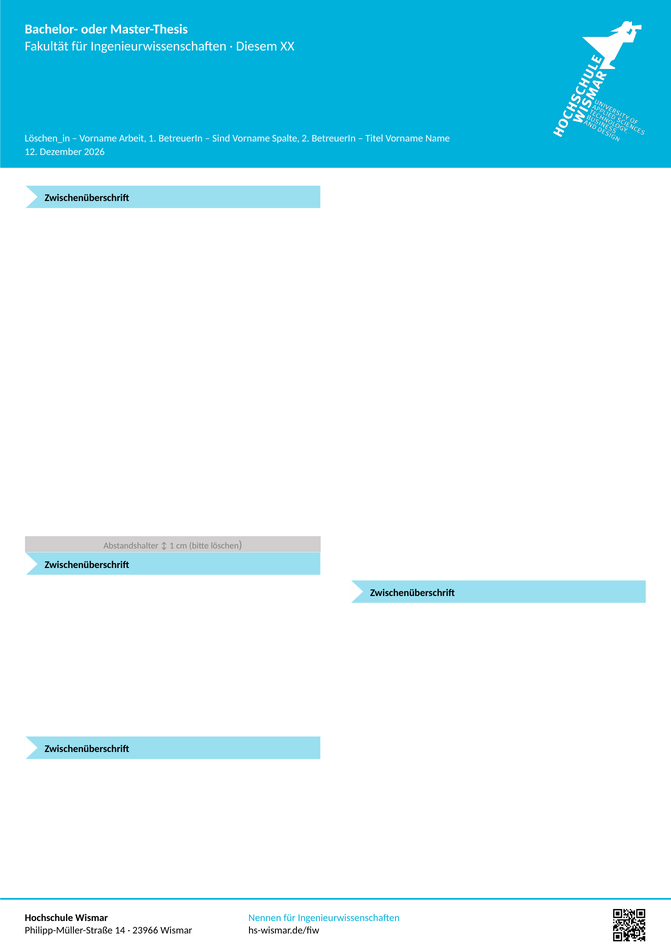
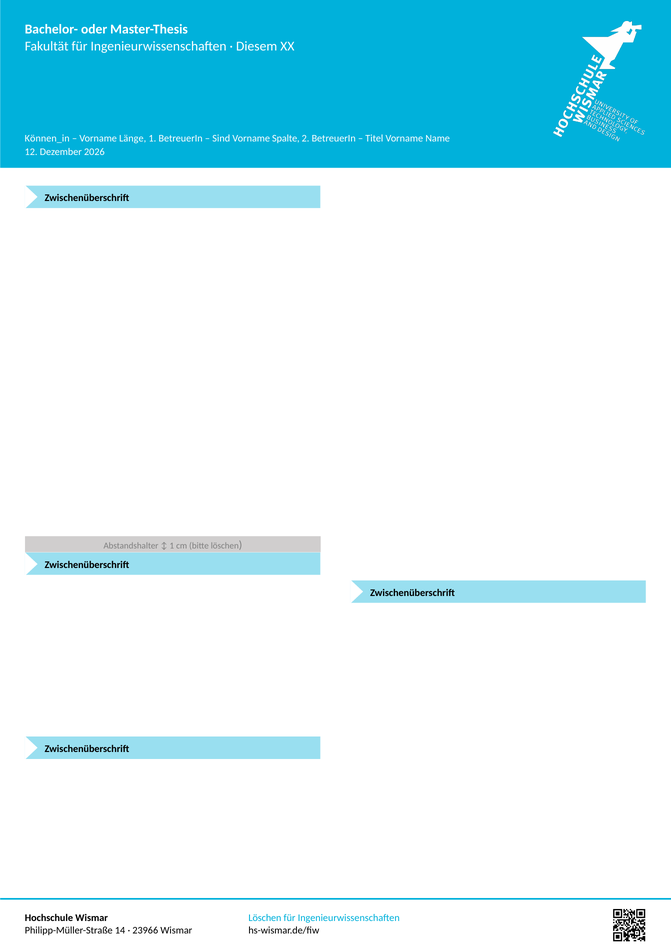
Löschen_in: Löschen_in -> Können_in (47, 138)
Arbeit: Arbeit -> Länge (133, 138)
Nennen: Nennen -> Löschen (265, 917)
